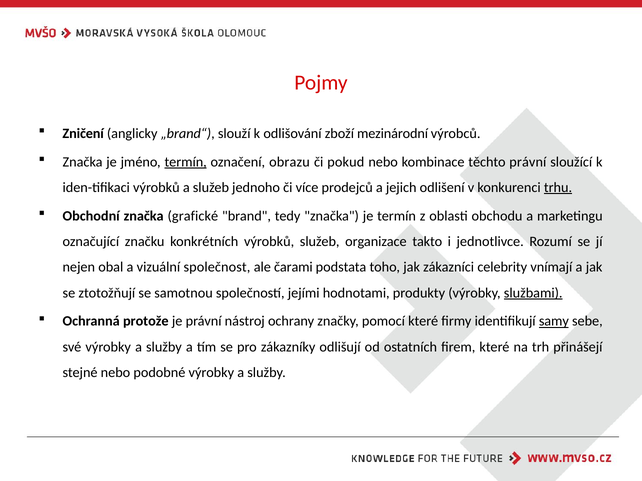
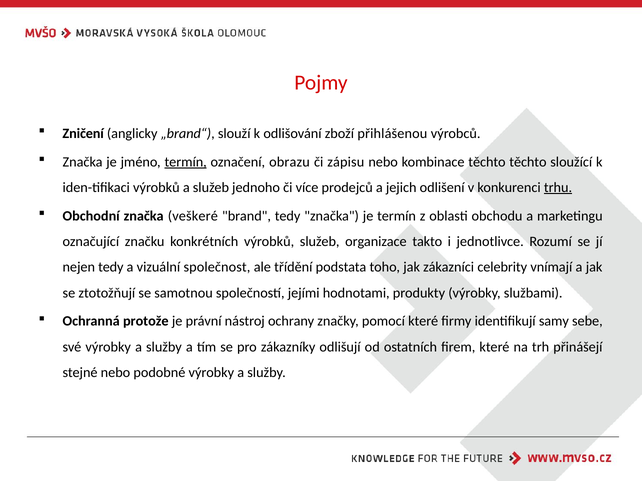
mezinárodní: mezinárodní -> přihlášenou (392, 134)
pokud: pokud -> zápisu (346, 162)
těchto právní: právní -> těchto (528, 162)
grafické: grafické -> veškeré (193, 216)
nejen obal: obal -> tedy (111, 267)
čarami: čarami -> třídění (293, 267)
službami underline: present -> none (533, 293)
samy underline: present -> none (554, 322)
